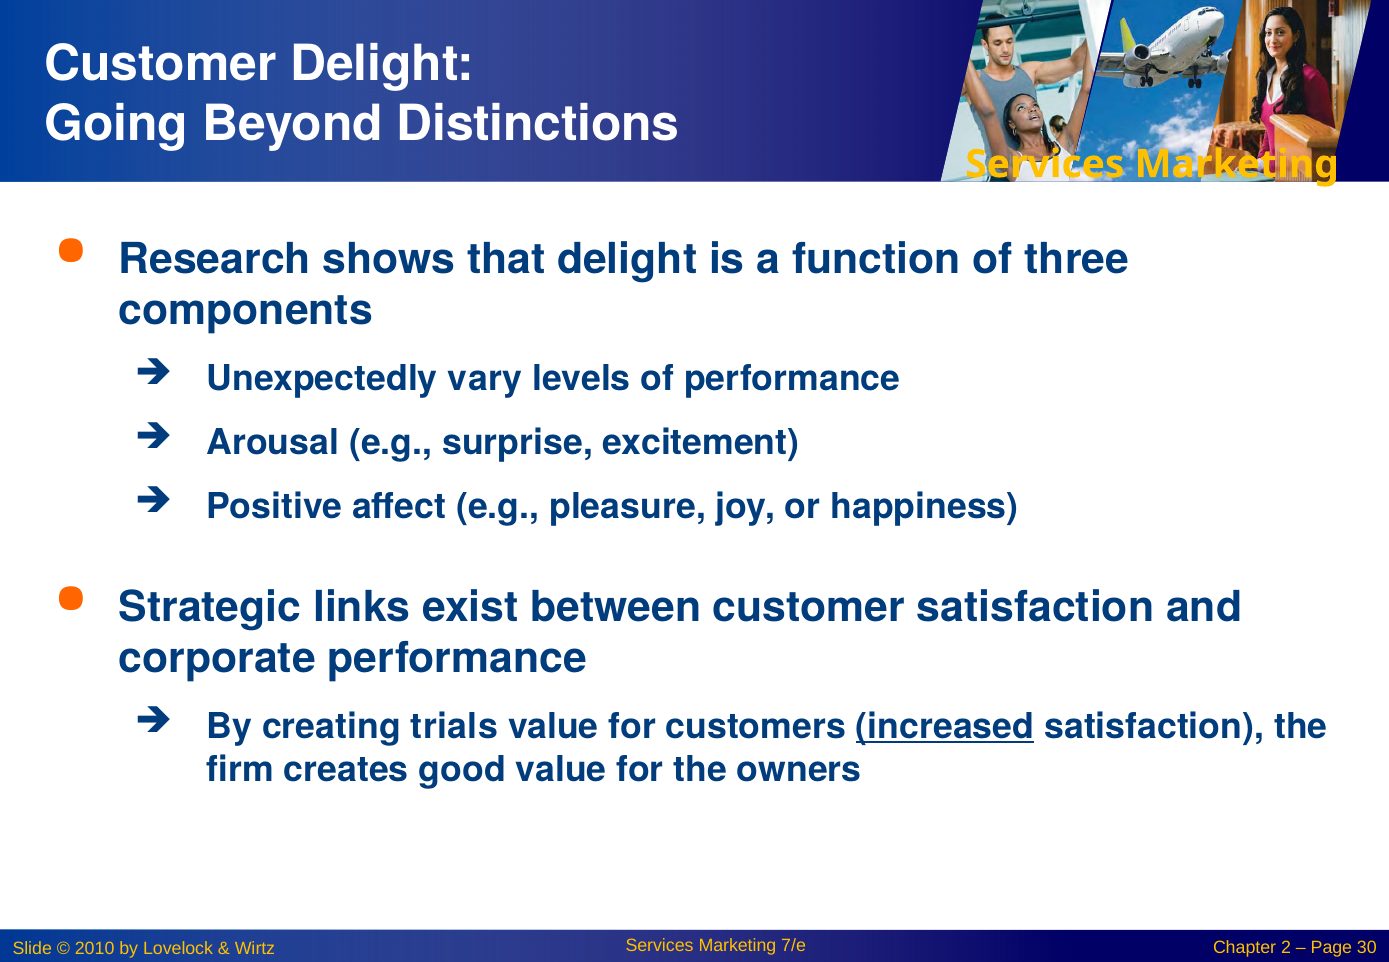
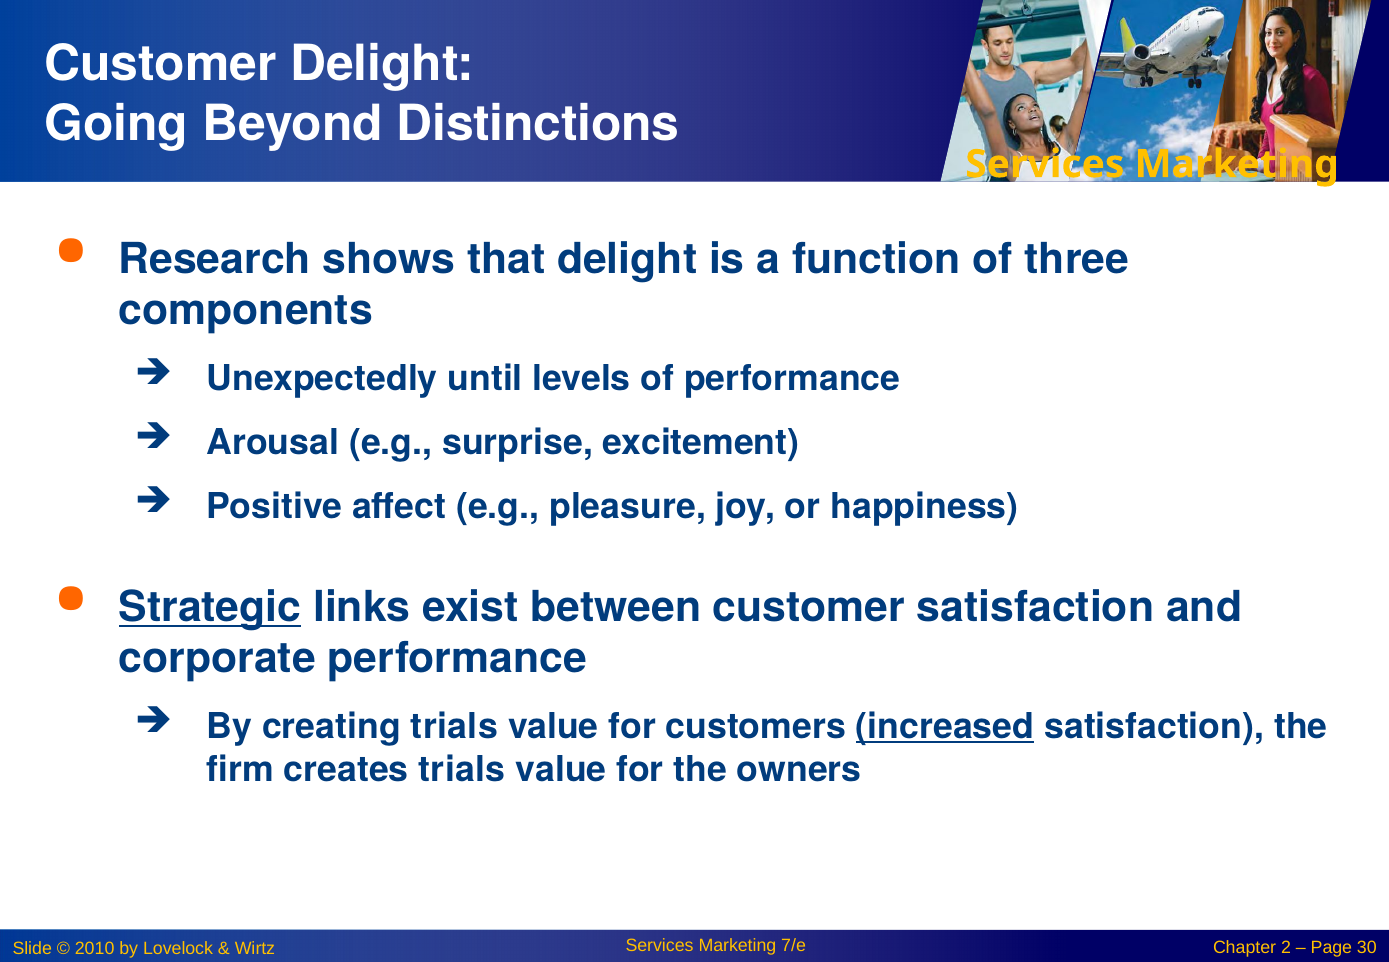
vary: vary -> until (485, 378)
Strategic underline: none -> present (210, 607)
creates good: good -> trials (462, 769)
